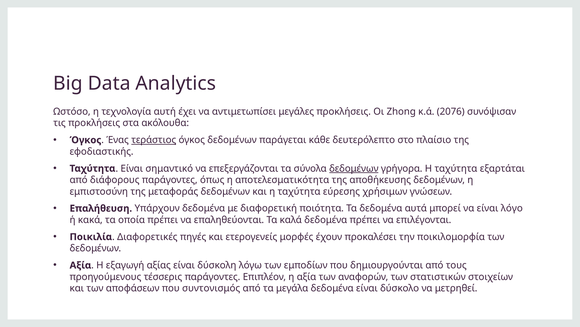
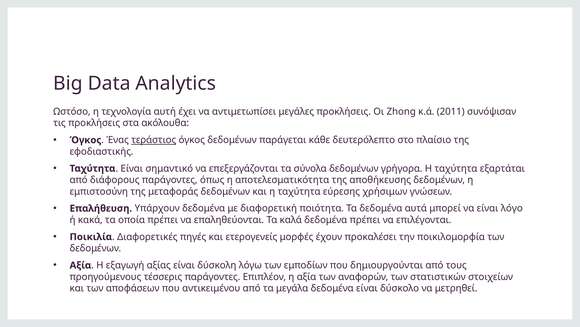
2076: 2076 -> 2011 (451, 111)
δεδομένων underline: present -> none (354, 168)
συντονισμός: συντονισμός -> αντικειμένου (211, 288)
